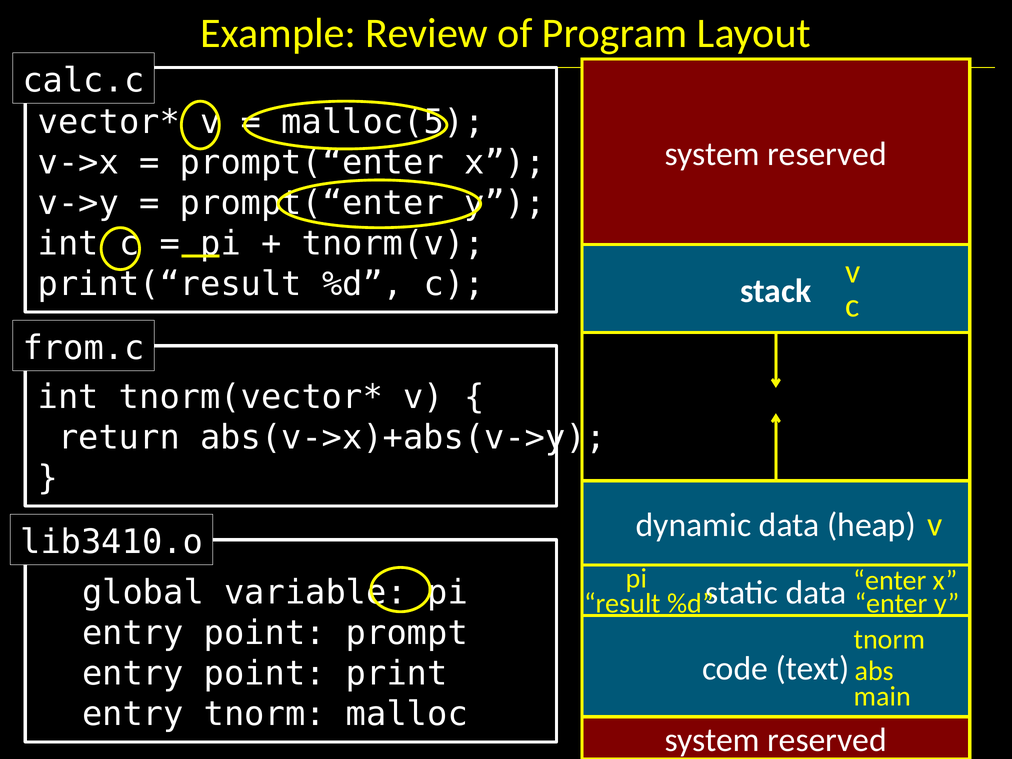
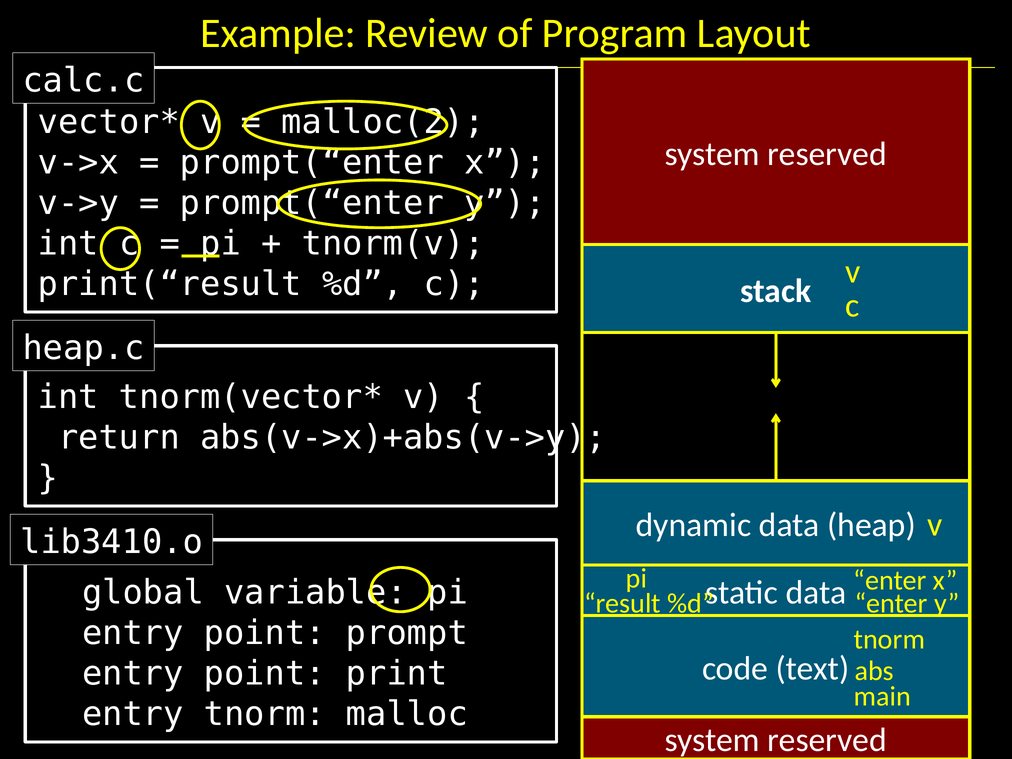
malloc(5: malloc(5 -> malloc(2 (383, 122)
from.c: from.c -> heap.c (84, 348)
